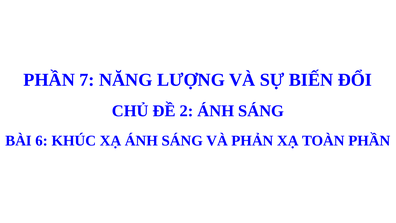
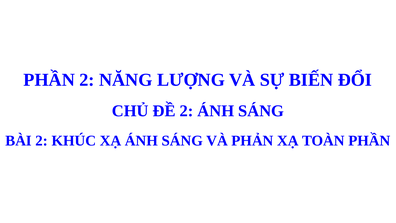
PHẦN 7: 7 -> 2 (87, 80)
BÀI 6: 6 -> 2 (42, 141)
